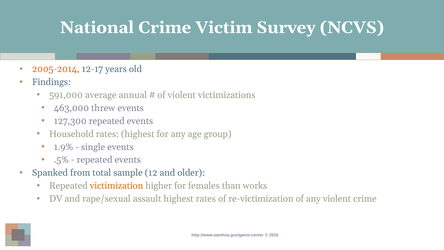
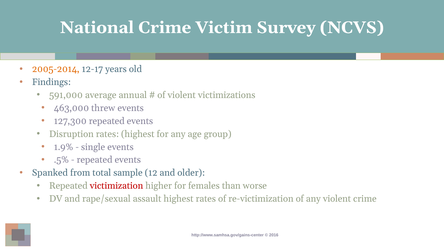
Household: Household -> Disruption (71, 134)
victimization colour: orange -> red (116, 186)
works: works -> worse (255, 186)
